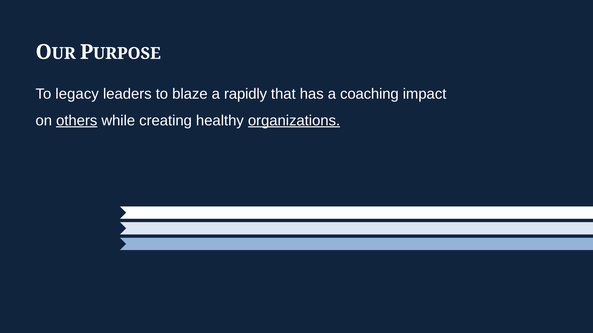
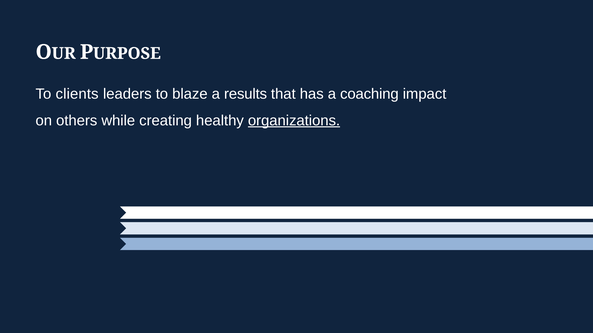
legacy: legacy -> clients (77, 94)
rapidly: rapidly -> results (246, 94)
others underline: present -> none (77, 121)
